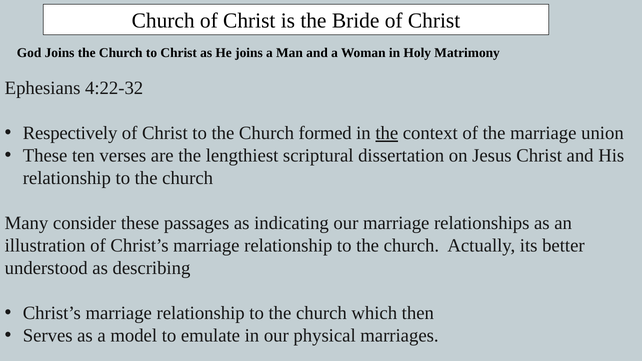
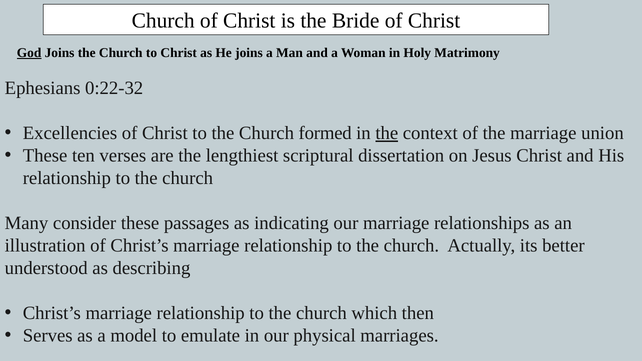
God underline: none -> present (29, 53)
4:22-32: 4:22-32 -> 0:22-32 (114, 88)
Respectively: Respectively -> Excellencies (70, 133)
